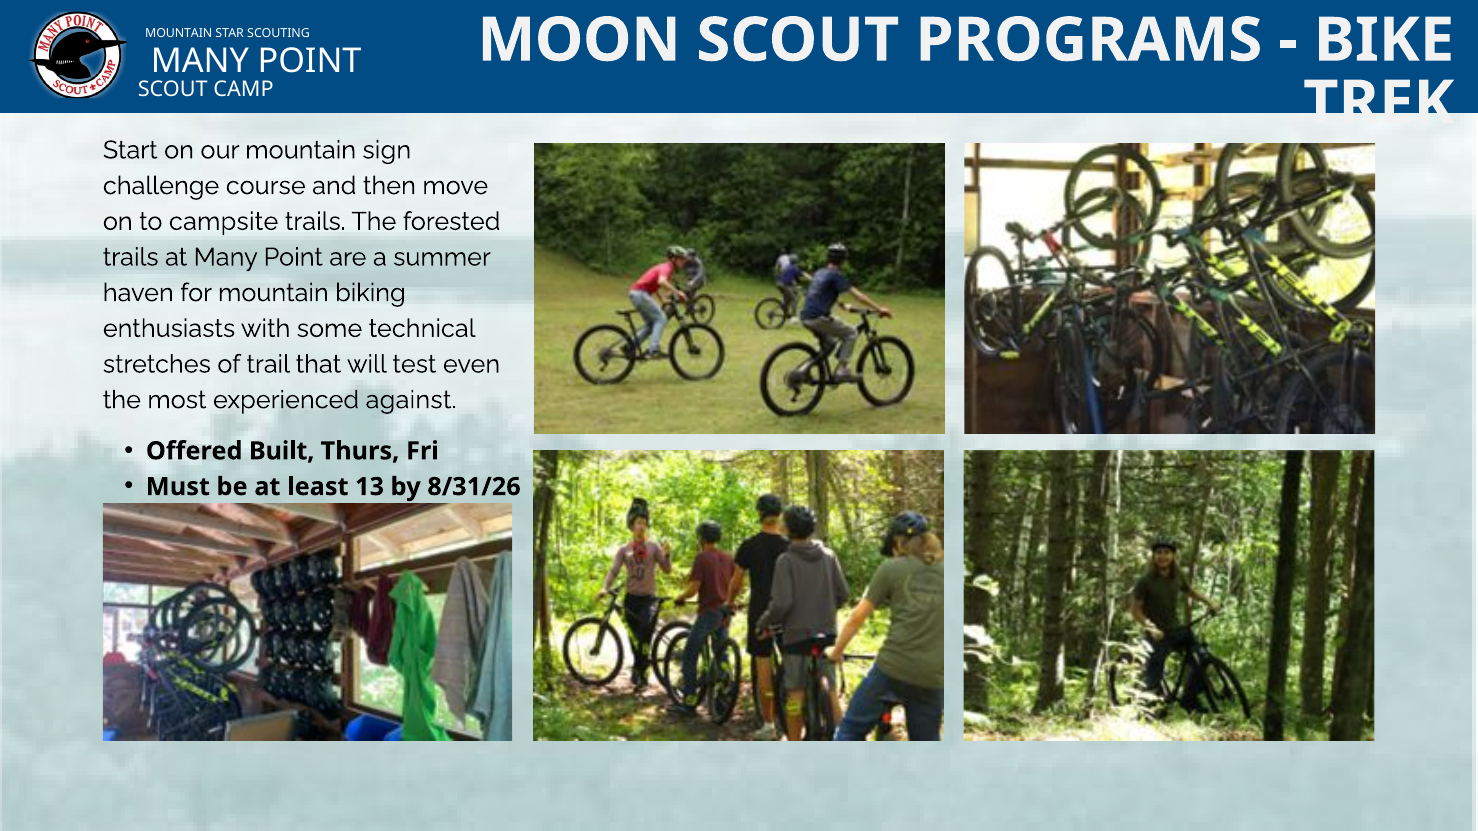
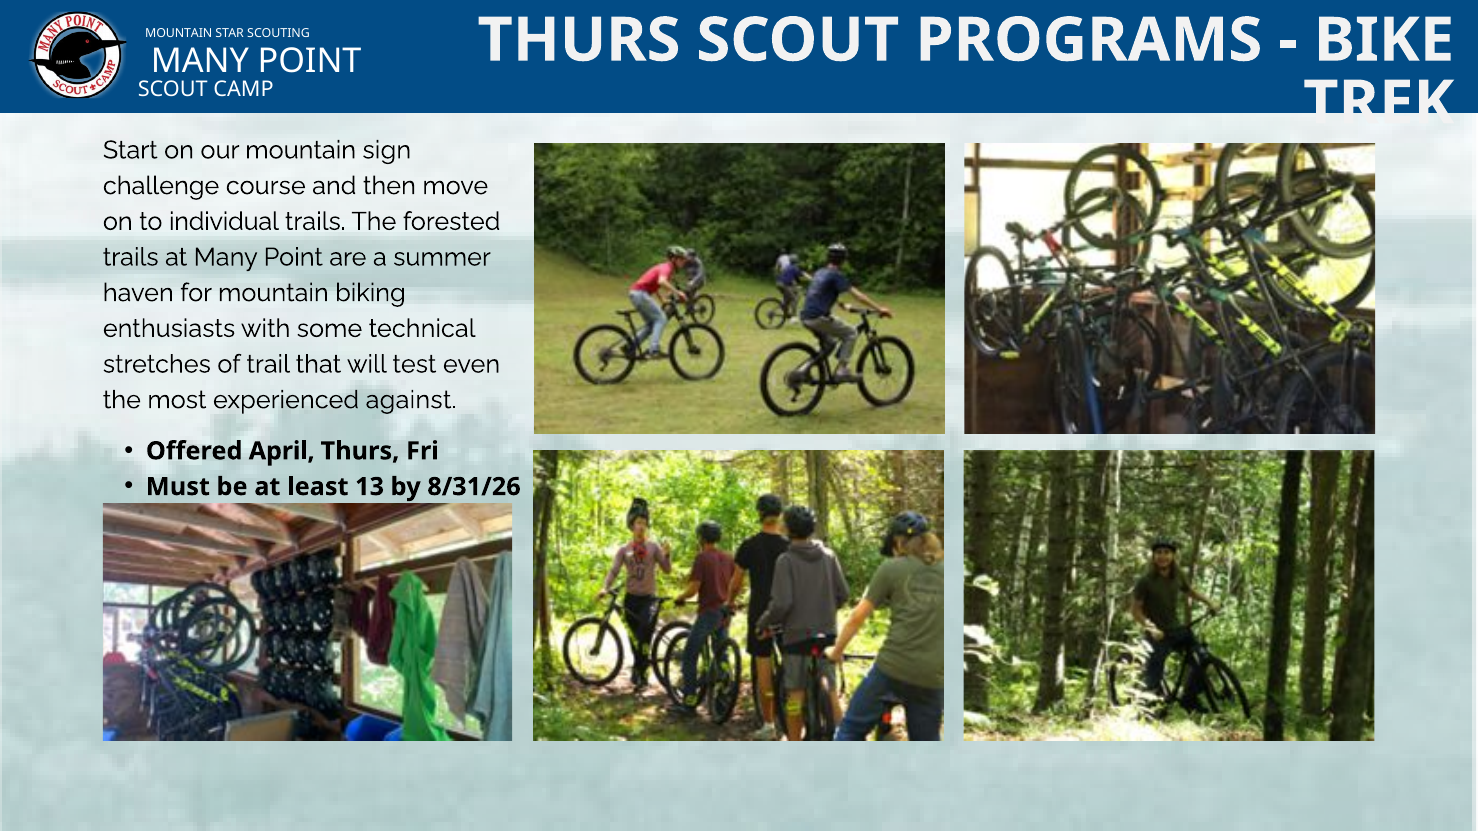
MOON: MOON -> THURS (579, 40)
campsite: campsite -> individual (224, 222)
Built: Built -> April (282, 451)
